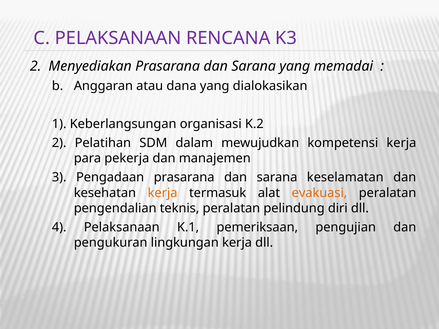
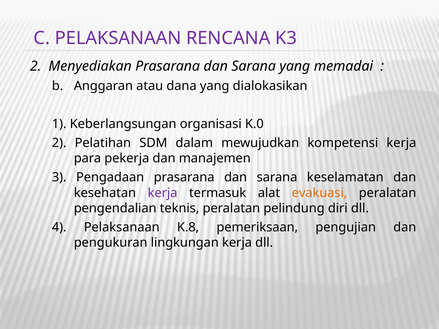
K.2: K.2 -> K.0 (254, 124)
kerja colour: orange -> purple (163, 193)
K.1: K.1 -> K.8 (188, 227)
